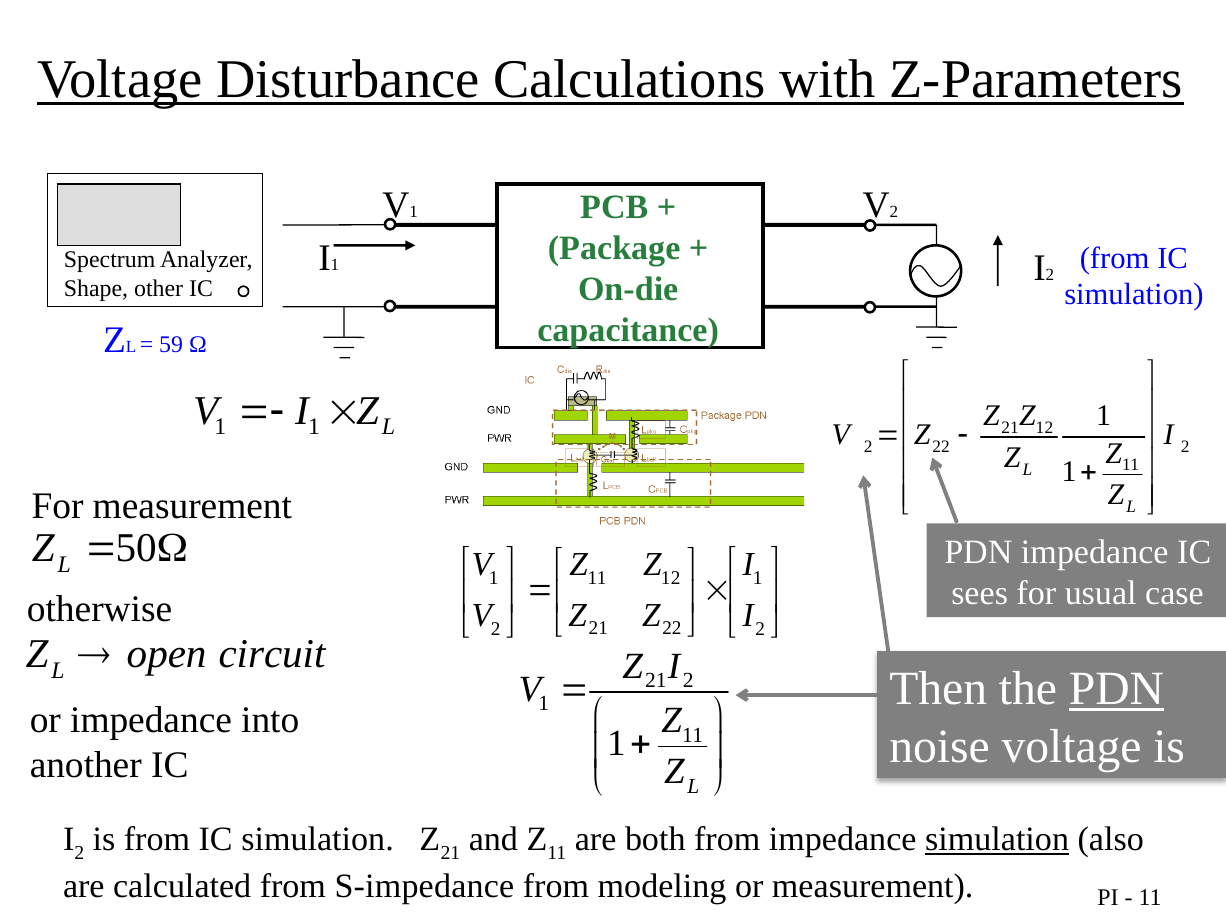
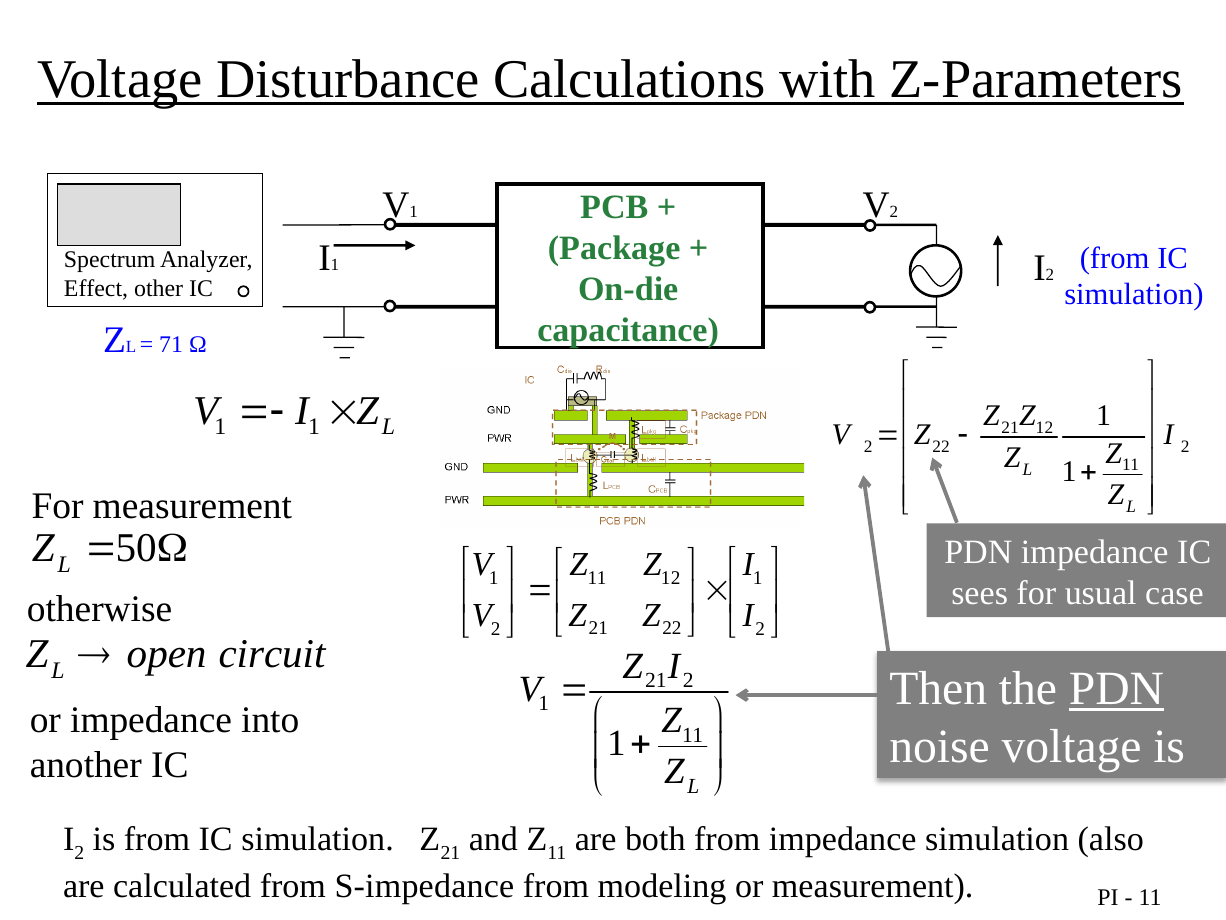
Shape: Shape -> Effect (96, 288)
59: 59 -> 71 (171, 344)
simulation underline: present -> none (997, 839)
